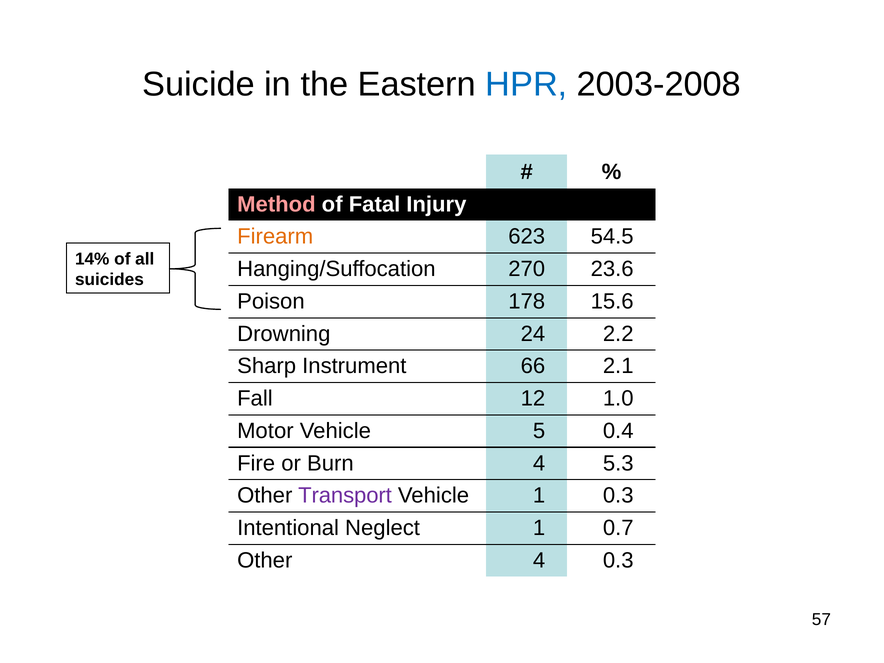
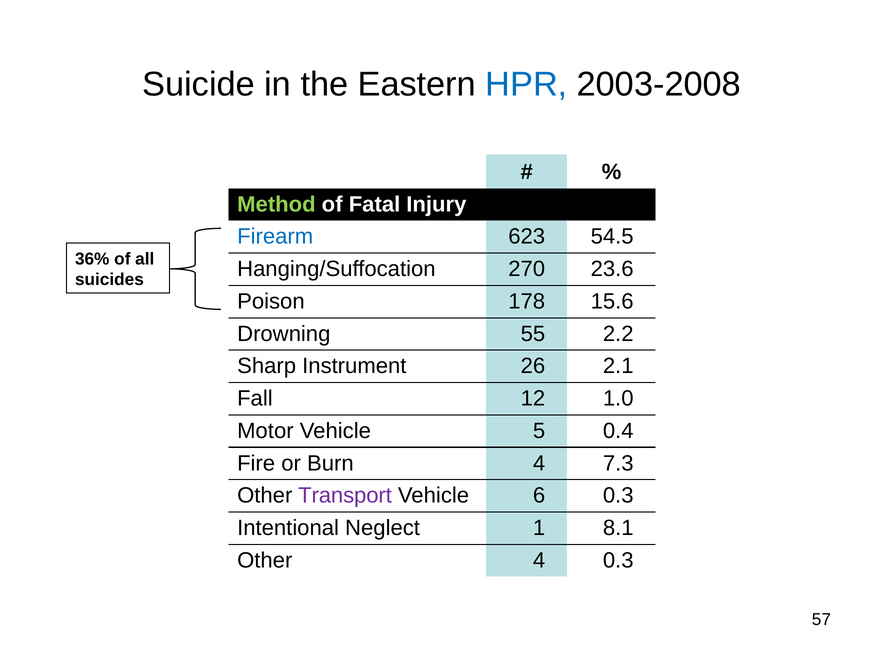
Method colour: pink -> light green (276, 204)
Firearm colour: orange -> blue (275, 237)
14%: 14% -> 36% (92, 259)
24: 24 -> 55 (533, 334)
66: 66 -> 26 (533, 366)
5.3: 5.3 -> 7.3 (618, 463)
Vehicle 1: 1 -> 6 (539, 496)
0.7: 0.7 -> 8.1 (618, 528)
